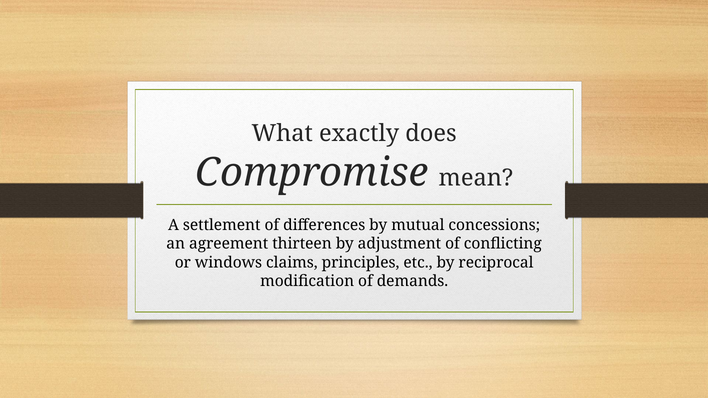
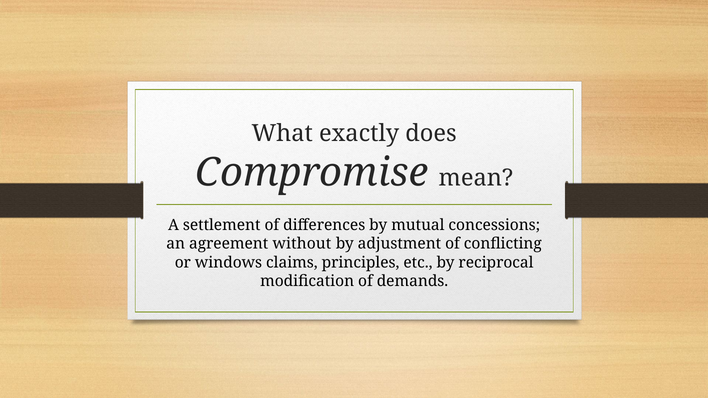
thirteen: thirteen -> without (302, 244)
